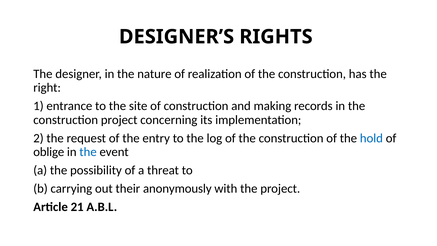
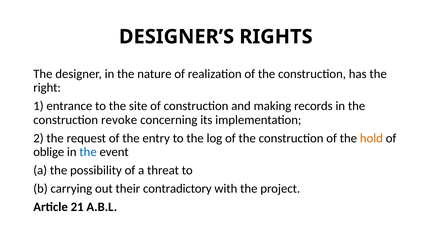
construction project: project -> revoke (119, 120)
hold colour: blue -> orange (371, 138)
anonymously: anonymously -> contradictory (177, 188)
